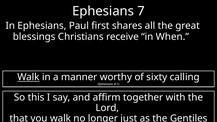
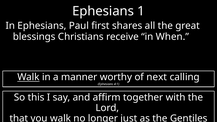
7: 7 -> 1 (141, 11)
sixty: sixty -> next (157, 77)
